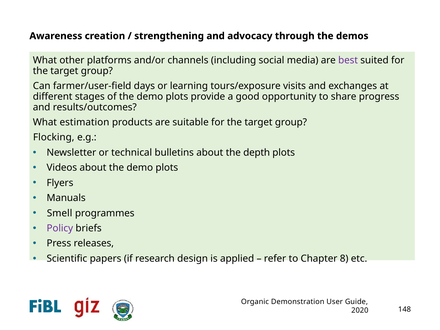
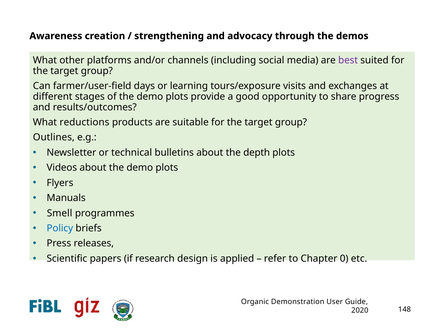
estimation: estimation -> reductions (84, 122)
Flocking: Flocking -> Outlines (54, 137)
Policy colour: purple -> blue (60, 228)
8: 8 -> 0 (344, 259)
